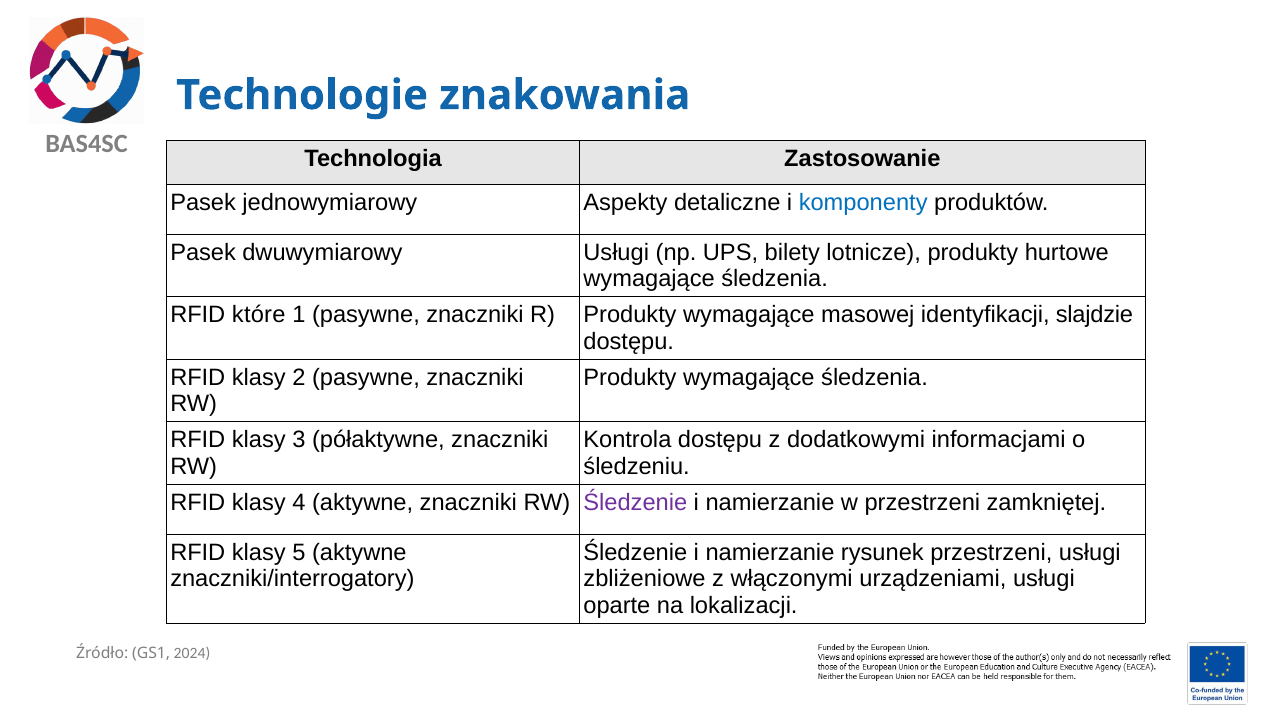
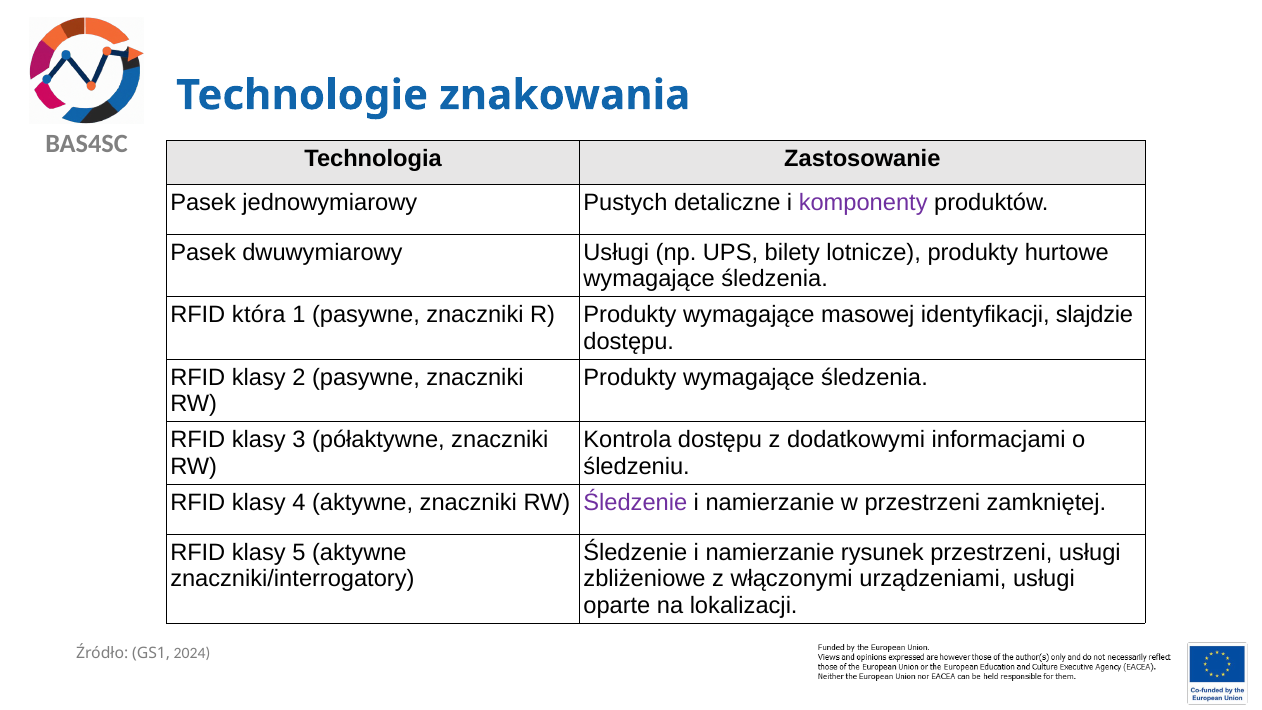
Aspekty: Aspekty -> Pustych (625, 203)
komponenty colour: blue -> purple (863, 203)
które: które -> która (259, 315)
